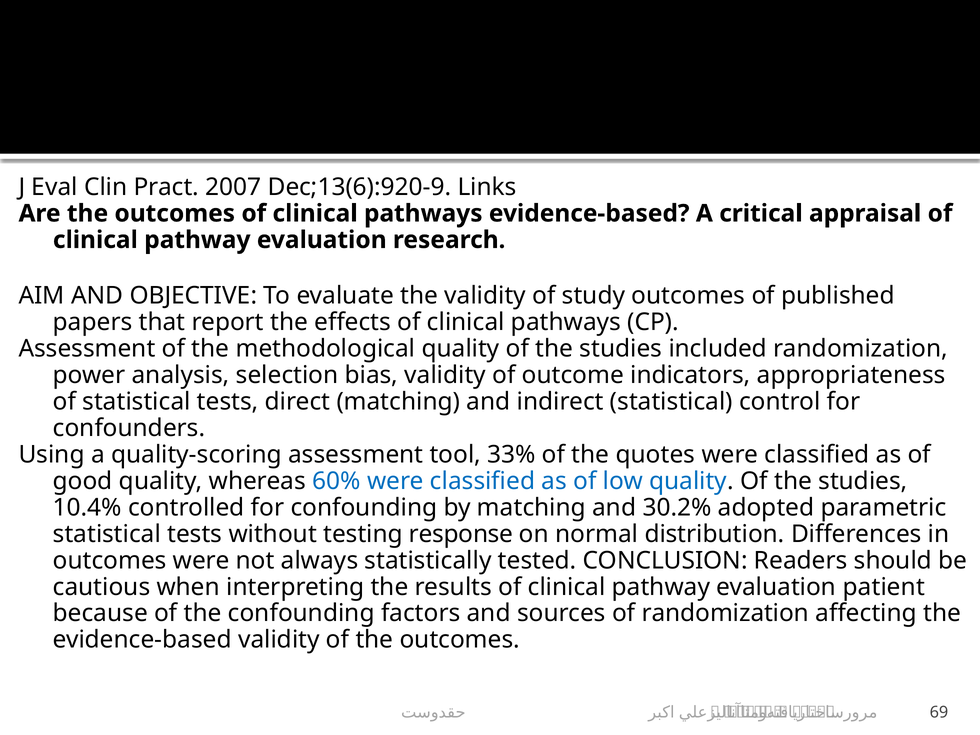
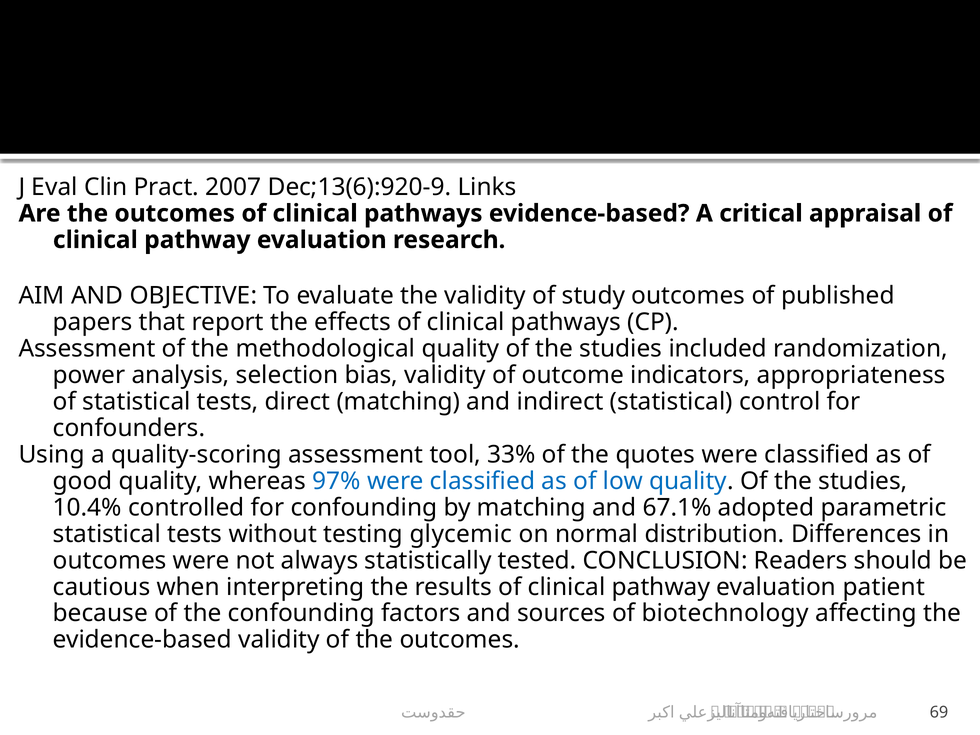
60%: 60% -> 97% (337, 481)
30.2%: 30.2% -> 67.1% (677, 508)
response: response -> glycemic (461, 534)
of randomization: randomization -> biotechnology (725, 613)
